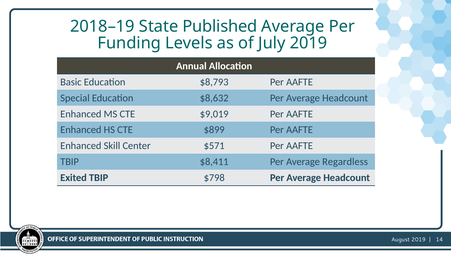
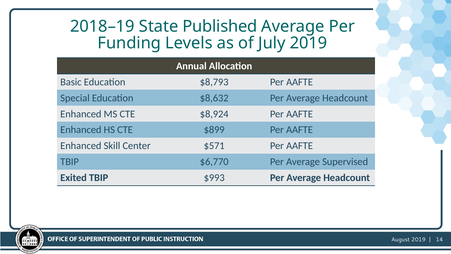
$9,019: $9,019 -> $8,924 (214, 114)
$8,411: $8,411 -> $6,770 (214, 162)
Regardless: Regardless -> Supervised (345, 162)
$798: $798 -> $993 (214, 178)
